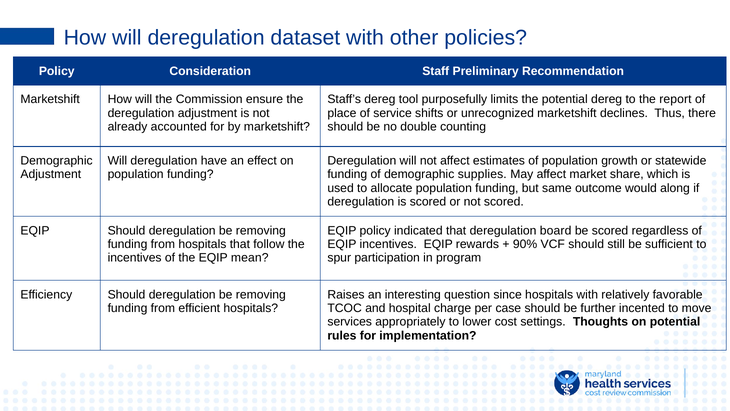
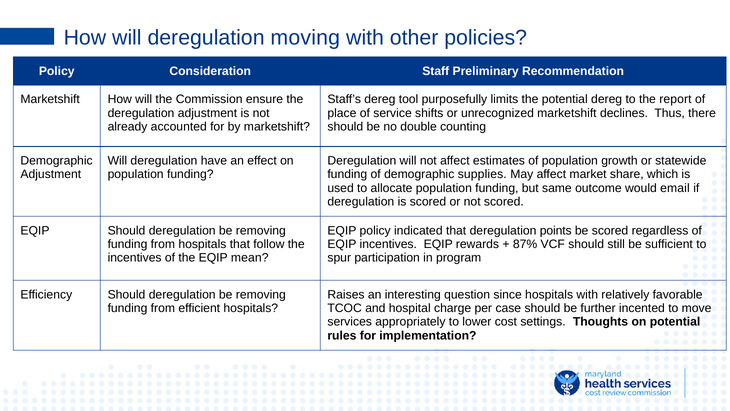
dataset: dataset -> moving (305, 38)
along: along -> email (675, 188)
board: board -> points (556, 231)
90%: 90% -> 87% (525, 244)
